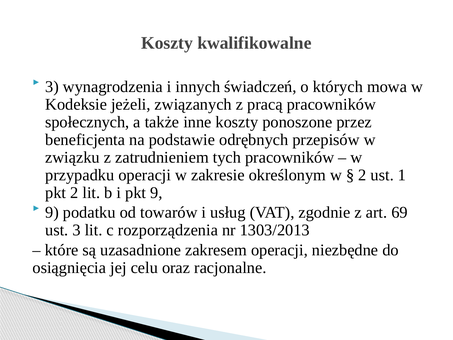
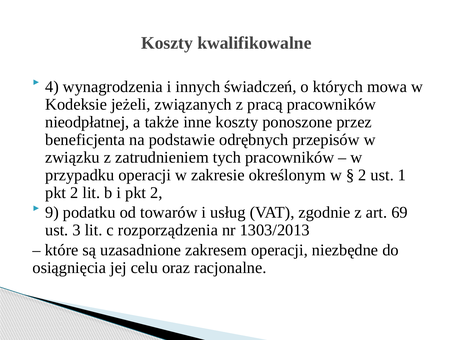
3: 3 -> 4 (52, 87)
społecznych: społecznych -> nieodpłatnej (87, 122)
i pkt 9: 9 -> 2 (156, 193)
